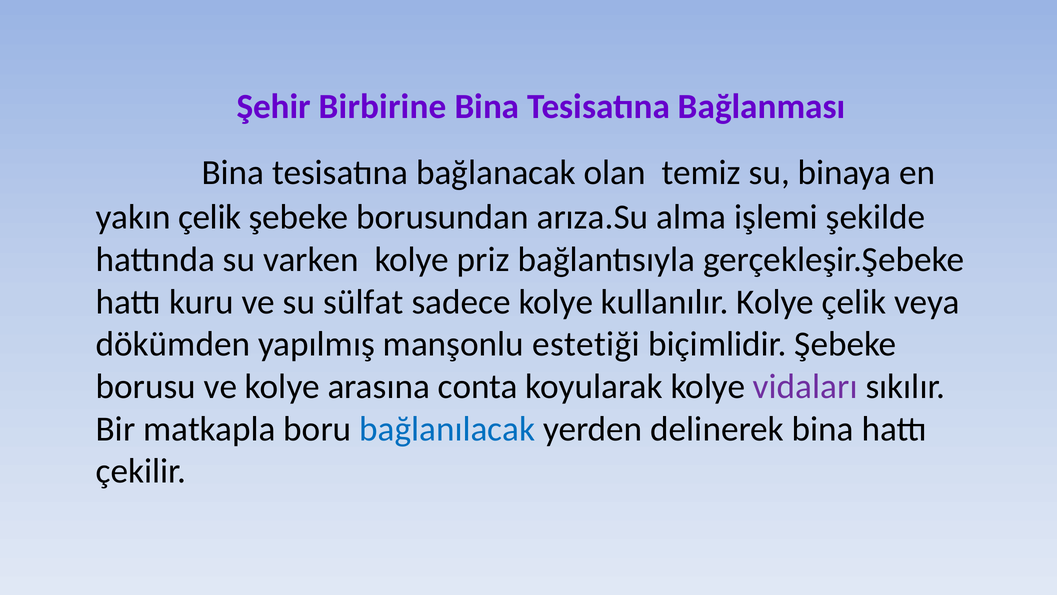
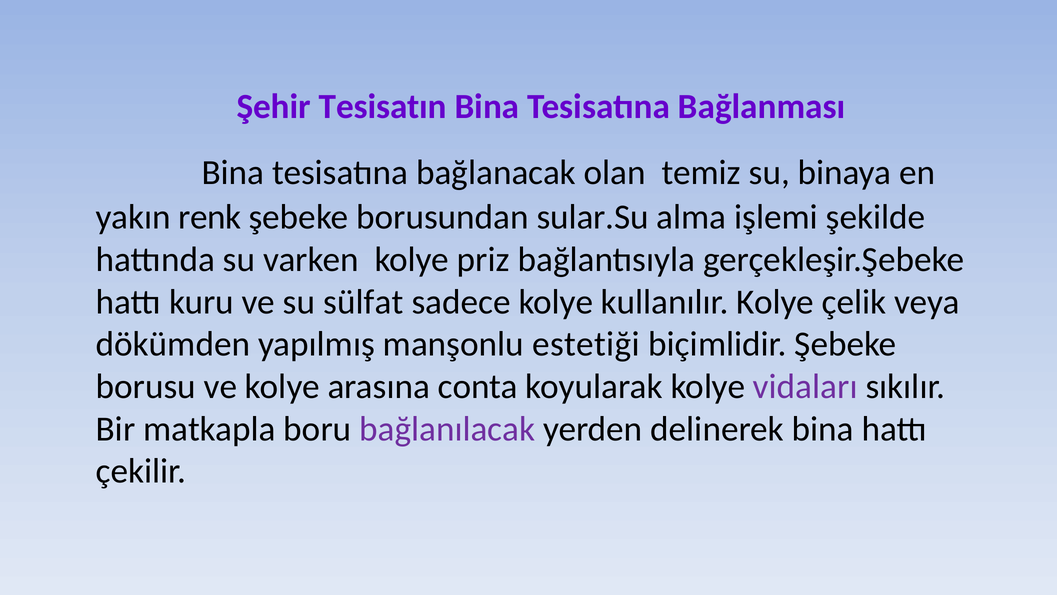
Birbirine: Birbirine -> Tesisatın (383, 107)
yakın çelik: çelik -> renk (210, 217)
arıza.Su: arıza.Su -> sular.Su (593, 217)
bağlanılacak colour: blue -> purple (447, 429)
